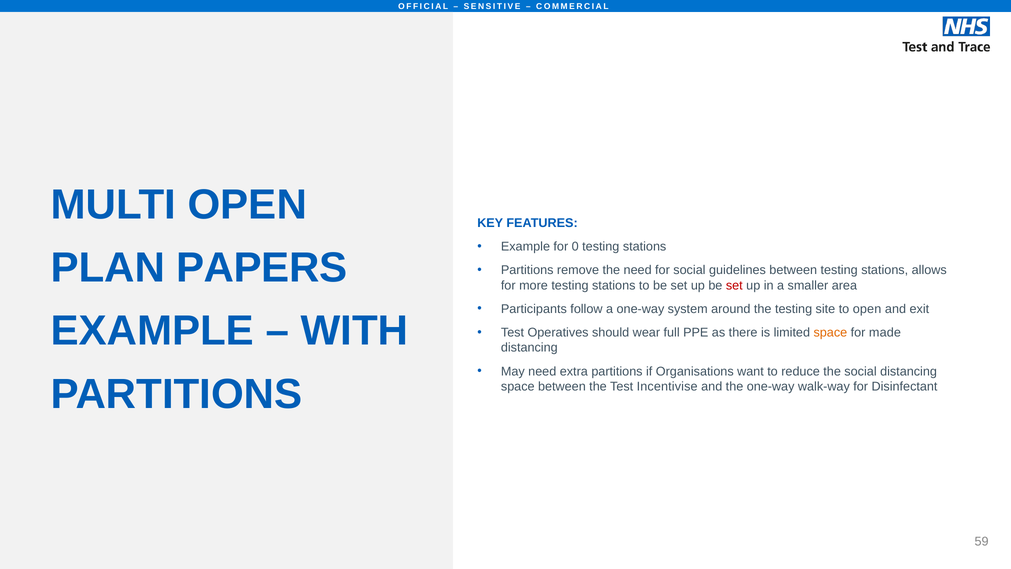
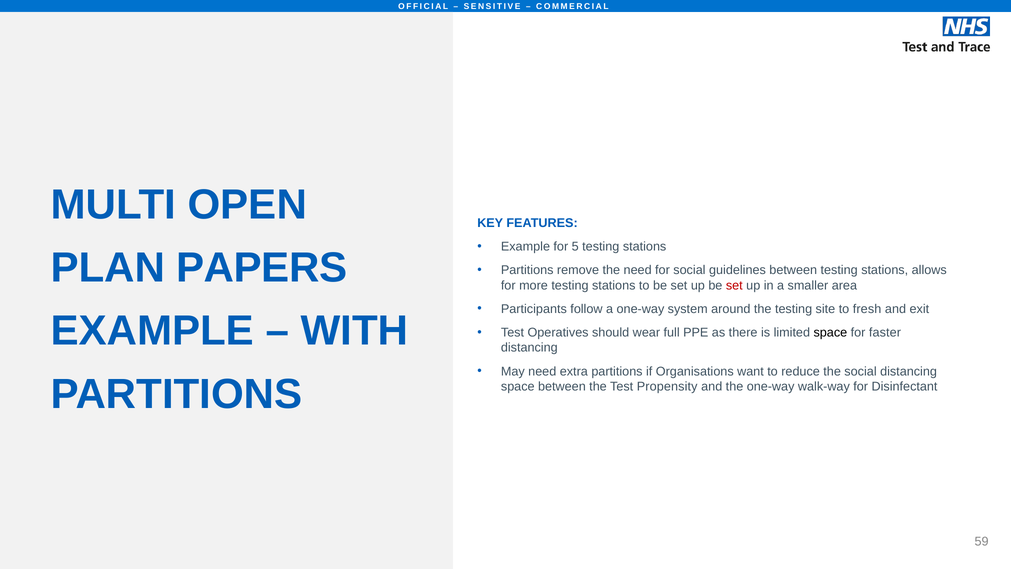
0: 0 -> 5 (575, 246)
to open: open -> fresh (867, 309)
space colour: orange -> black (830, 332)
made: made -> faster (885, 332)
Incentivise: Incentivise -> Propensity (667, 386)
